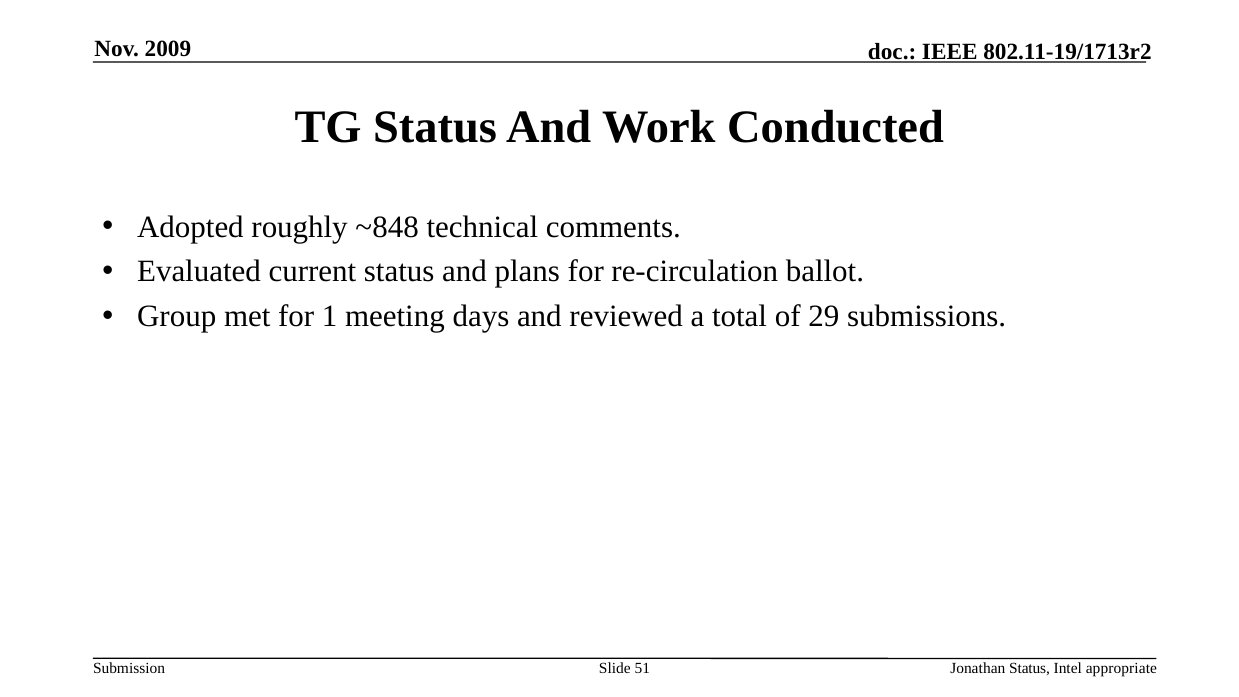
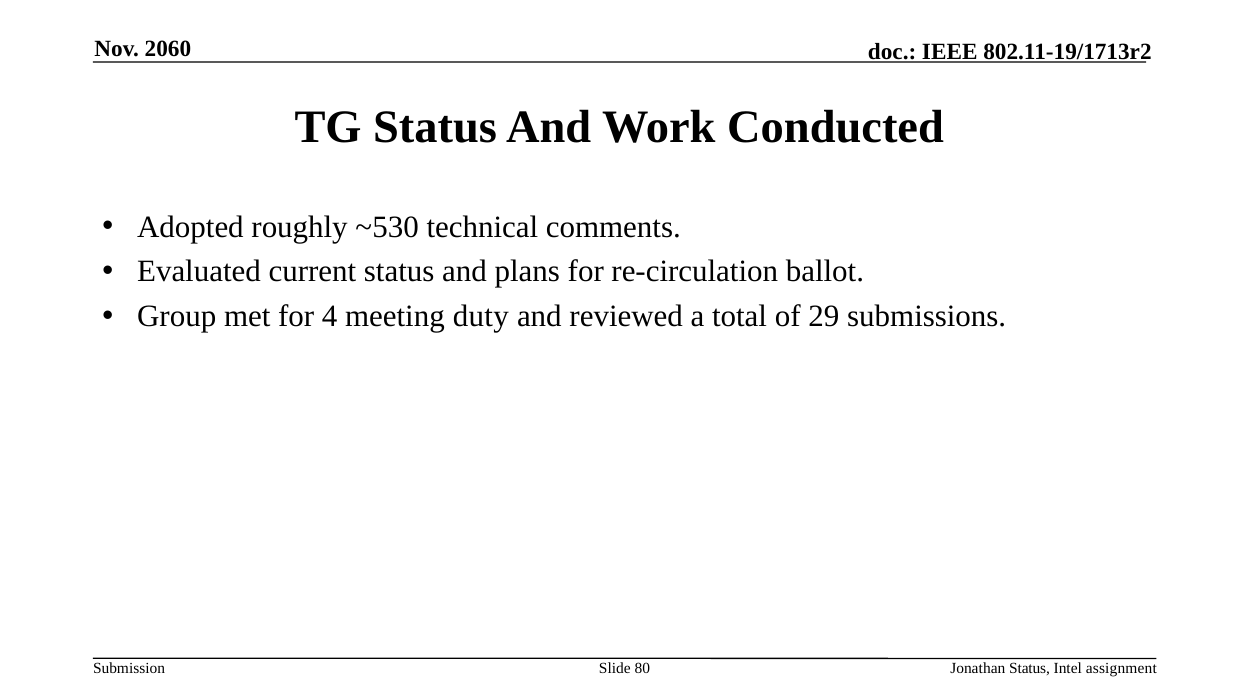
2009: 2009 -> 2060 (168, 49)
~848: ~848 -> ~530 (387, 227)
1: 1 -> 4 (330, 317)
days: days -> duty (481, 317)
51: 51 -> 80 (642, 668)
appropriate: appropriate -> assignment (1121, 668)
